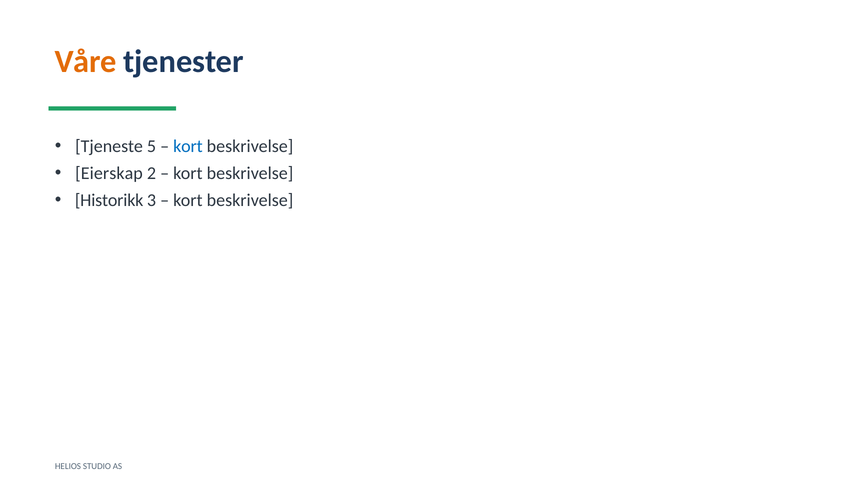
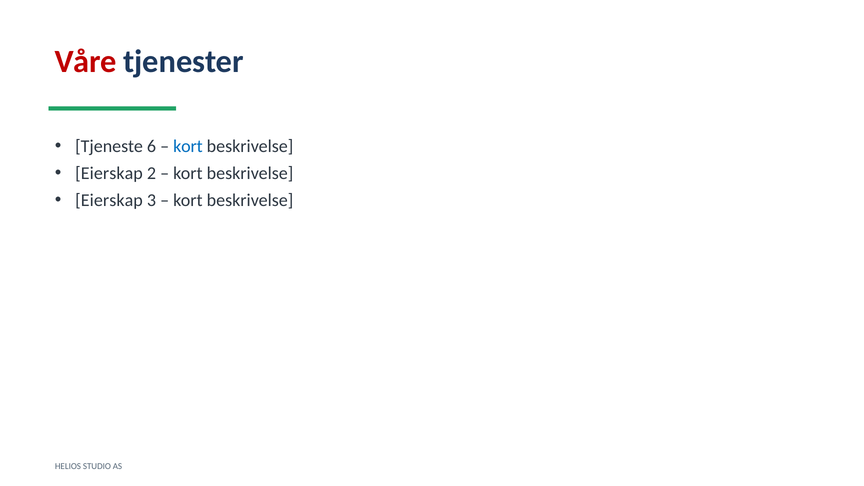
Våre colour: orange -> red (86, 62)
5: 5 -> 6 (151, 146)
Historikk: Historikk -> Eierskap (109, 200)
